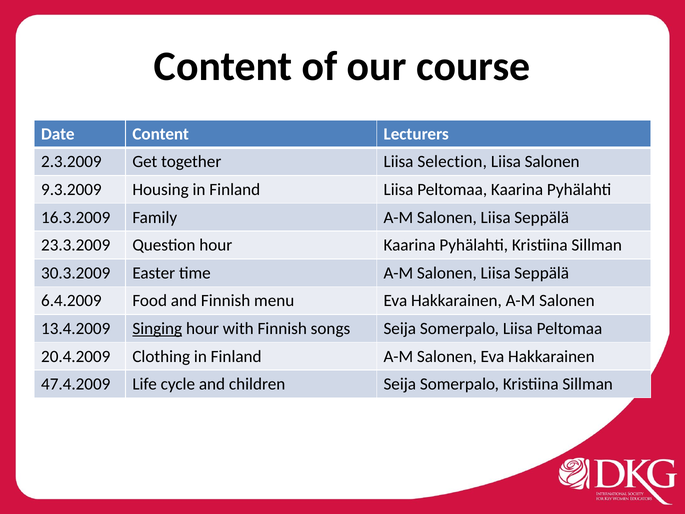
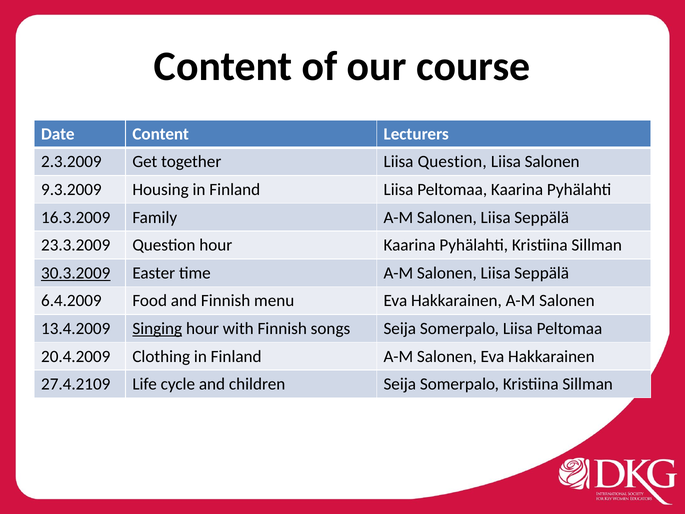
Liisa Selection: Selection -> Question (452, 162)
30.3.2009 underline: none -> present (76, 273)
47.4.2009: 47.4.2009 -> 27.4.2109 (76, 384)
